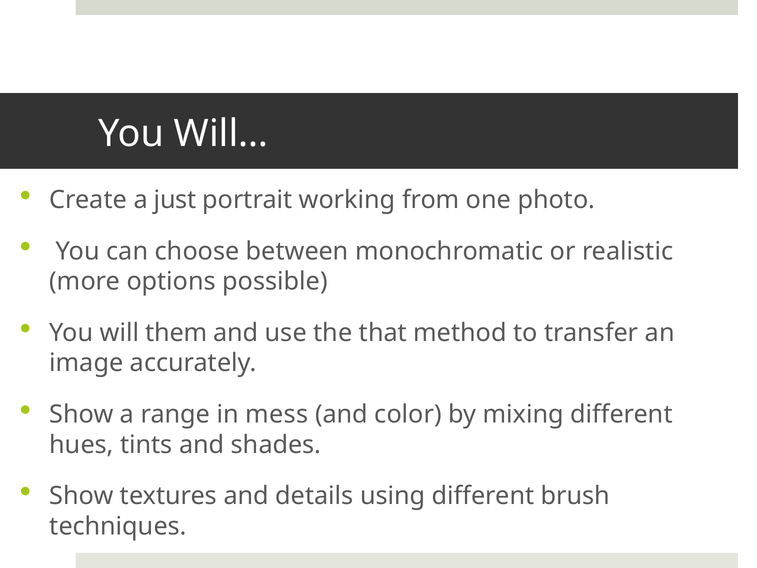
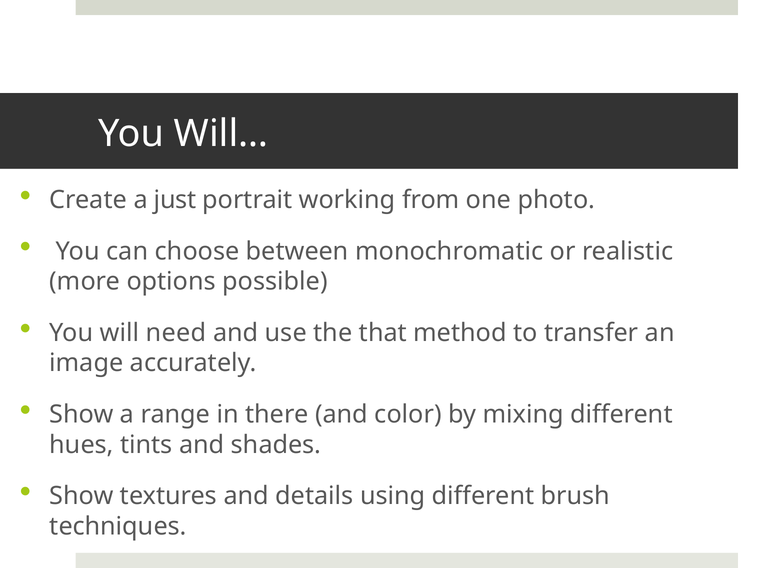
them: them -> need (176, 333)
mess: mess -> there (277, 414)
